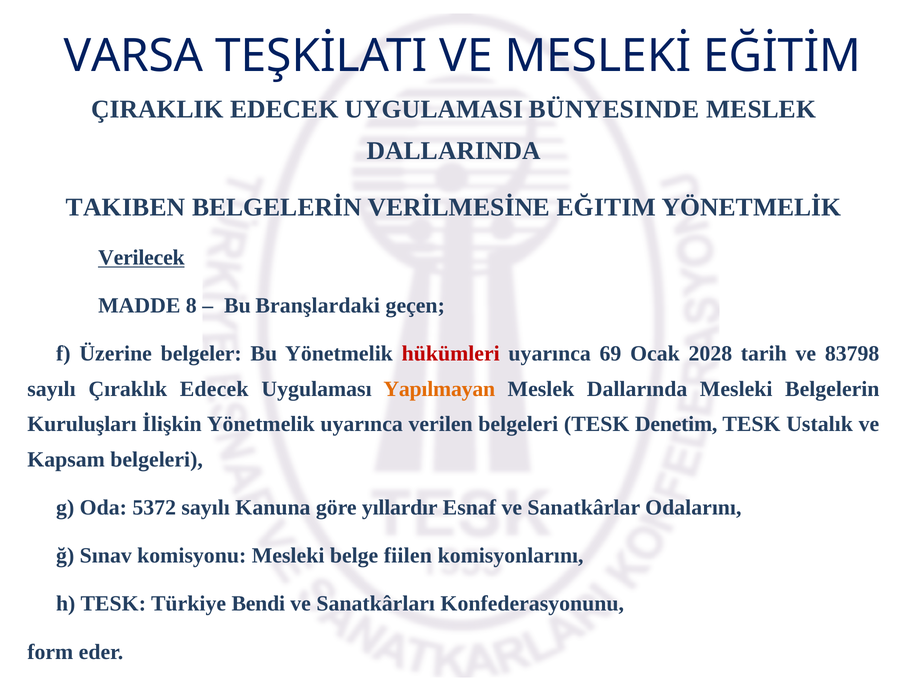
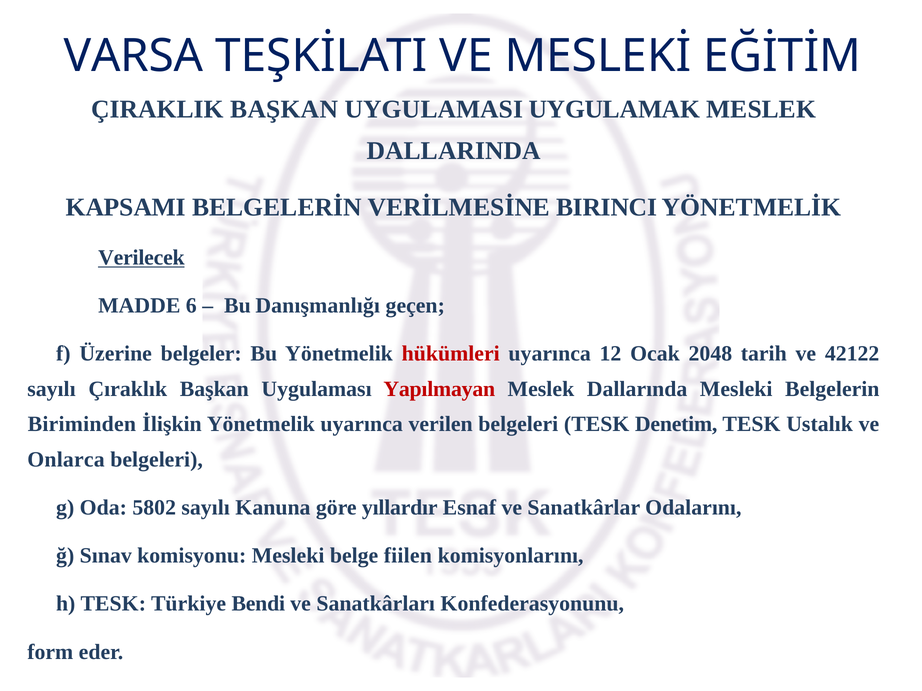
ÇIRAKLIK EDECEK: EDECEK -> BAŞKAN (284, 110)
BÜNYESINDE: BÜNYESINDE -> UYGULAMAK (614, 110)
TAKIBEN: TAKIBEN -> KAPSAMI (126, 207)
EĞITIM: EĞITIM -> BIRINCI (607, 207)
8: 8 -> 6 (191, 306)
Branşlardaki: Branşlardaki -> Danışmanlığı (318, 306)
69: 69 -> 12 (610, 354)
2028: 2028 -> 2048 (710, 354)
83798: 83798 -> 42122 (852, 354)
Çıraklık Edecek: Edecek -> Başkan (214, 389)
Yapılmayan colour: orange -> red (439, 389)
Kuruluşları: Kuruluşları -> Biriminden (82, 424)
Kapsam: Kapsam -> Onlarca (66, 460)
5372: 5372 -> 5802 (154, 508)
